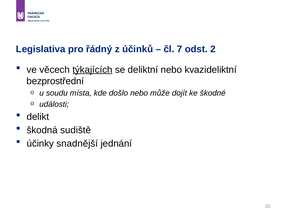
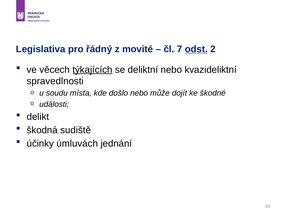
účinků: účinků -> movité (138, 49)
odst underline: none -> present (196, 49)
bezprostřední: bezprostřední -> spravedlnosti (55, 81)
snadnější: snadnější -> úmluvách (77, 144)
